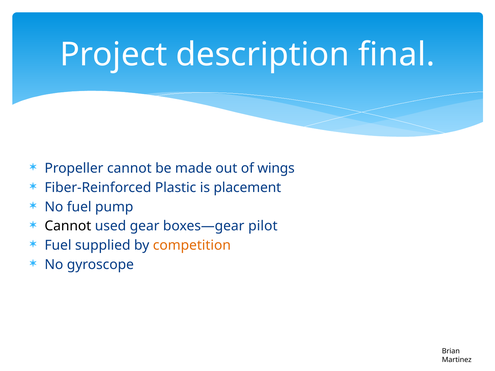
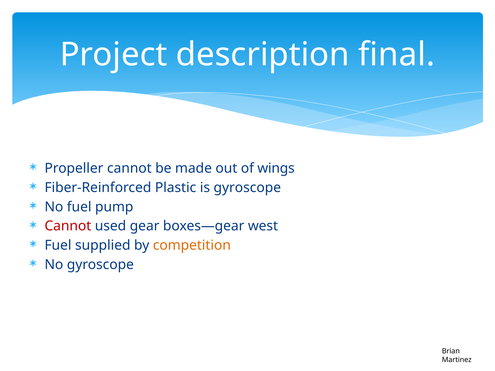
is placement: placement -> gyroscope (247, 188)
Cannot colour: black -> red (68, 226)
pilot: pilot -> west (263, 226)
